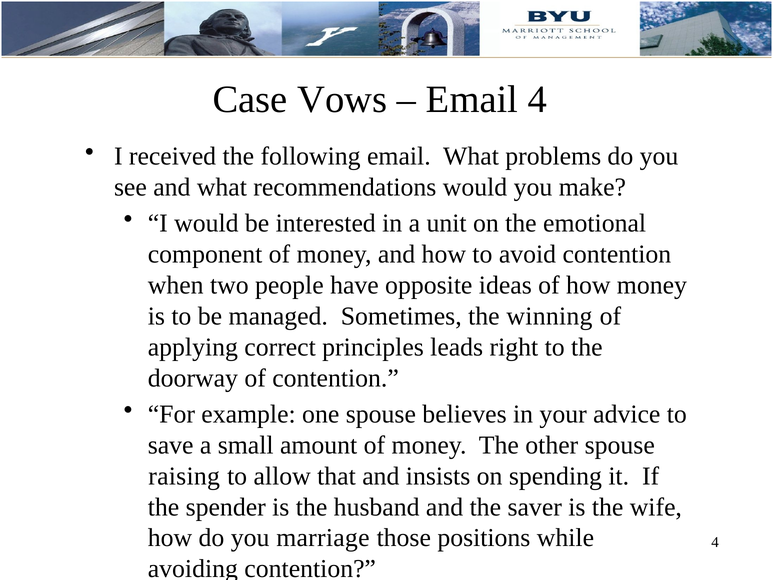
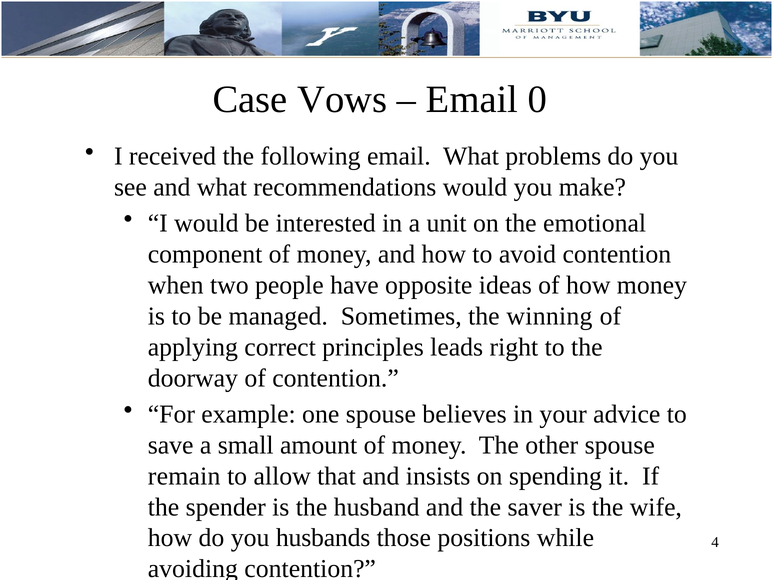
Email 4: 4 -> 0 (537, 99)
raising: raising -> remain (184, 476)
marriage: marriage -> husbands (323, 538)
